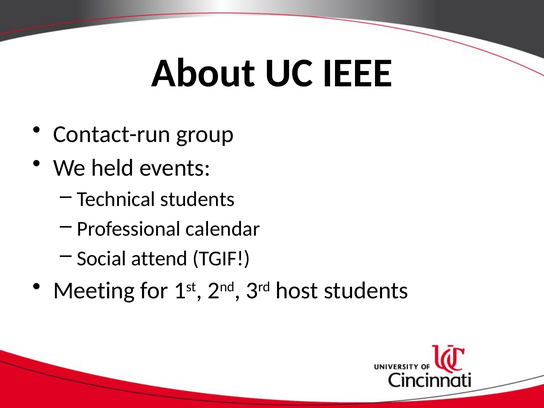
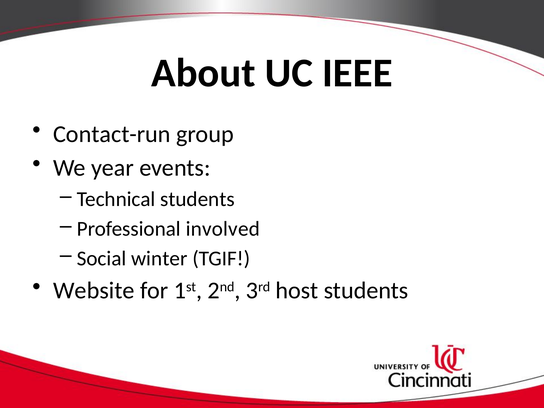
held: held -> year (113, 168)
calendar: calendar -> involved (223, 229)
attend: attend -> winter (159, 258)
Meeting: Meeting -> Website (94, 291)
